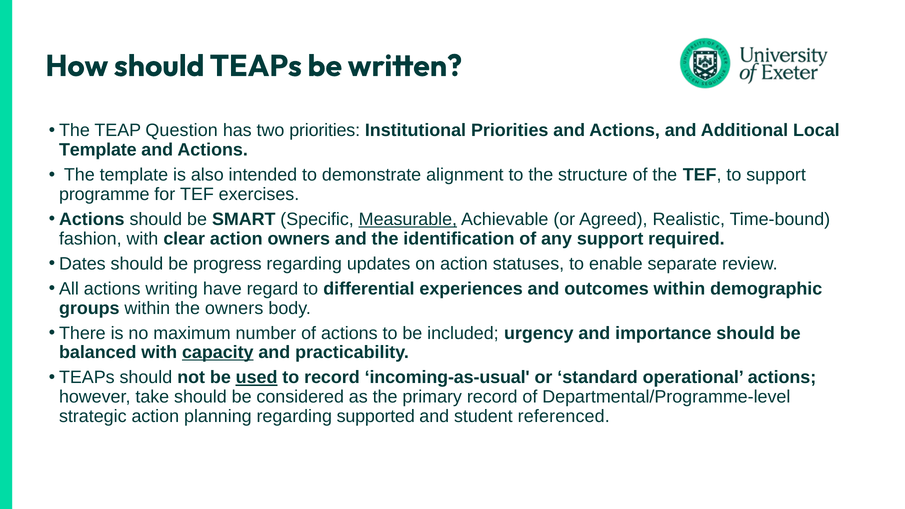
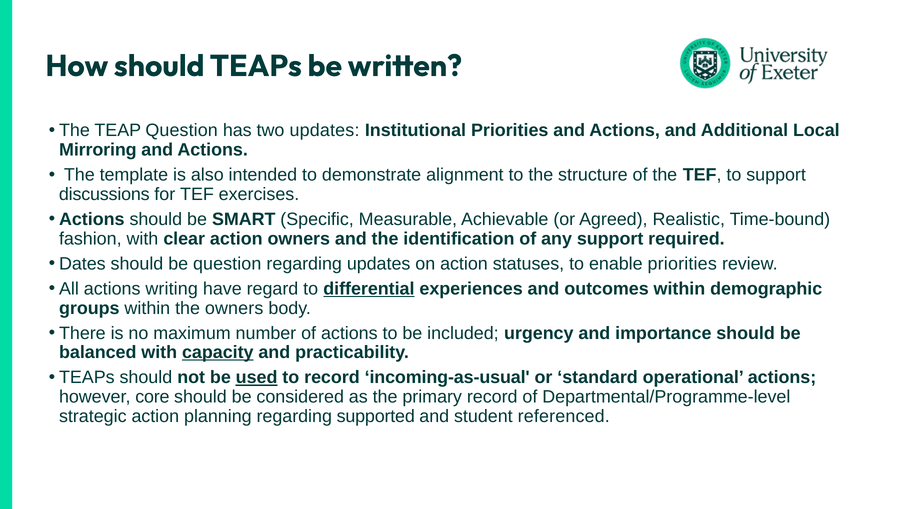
two priorities: priorities -> updates (325, 130)
Template: Template -> Mirroring (98, 150)
programme: programme -> discussions (104, 194)
Measurable underline: present -> none (408, 219)
be progress: progress -> question (227, 264)
enable separate: separate -> priorities (682, 264)
differential underline: none -> present (369, 289)
take: take -> core (152, 397)
